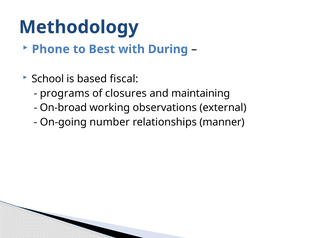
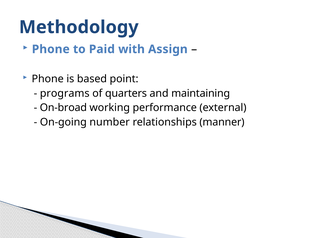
Best: Best -> Paid (102, 49)
During: During -> Assign (168, 49)
School: School -> Phone (48, 79)
fiscal: fiscal -> point (124, 79)
closures: closures -> quarters (126, 93)
observations: observations -> performance (165, 108)
